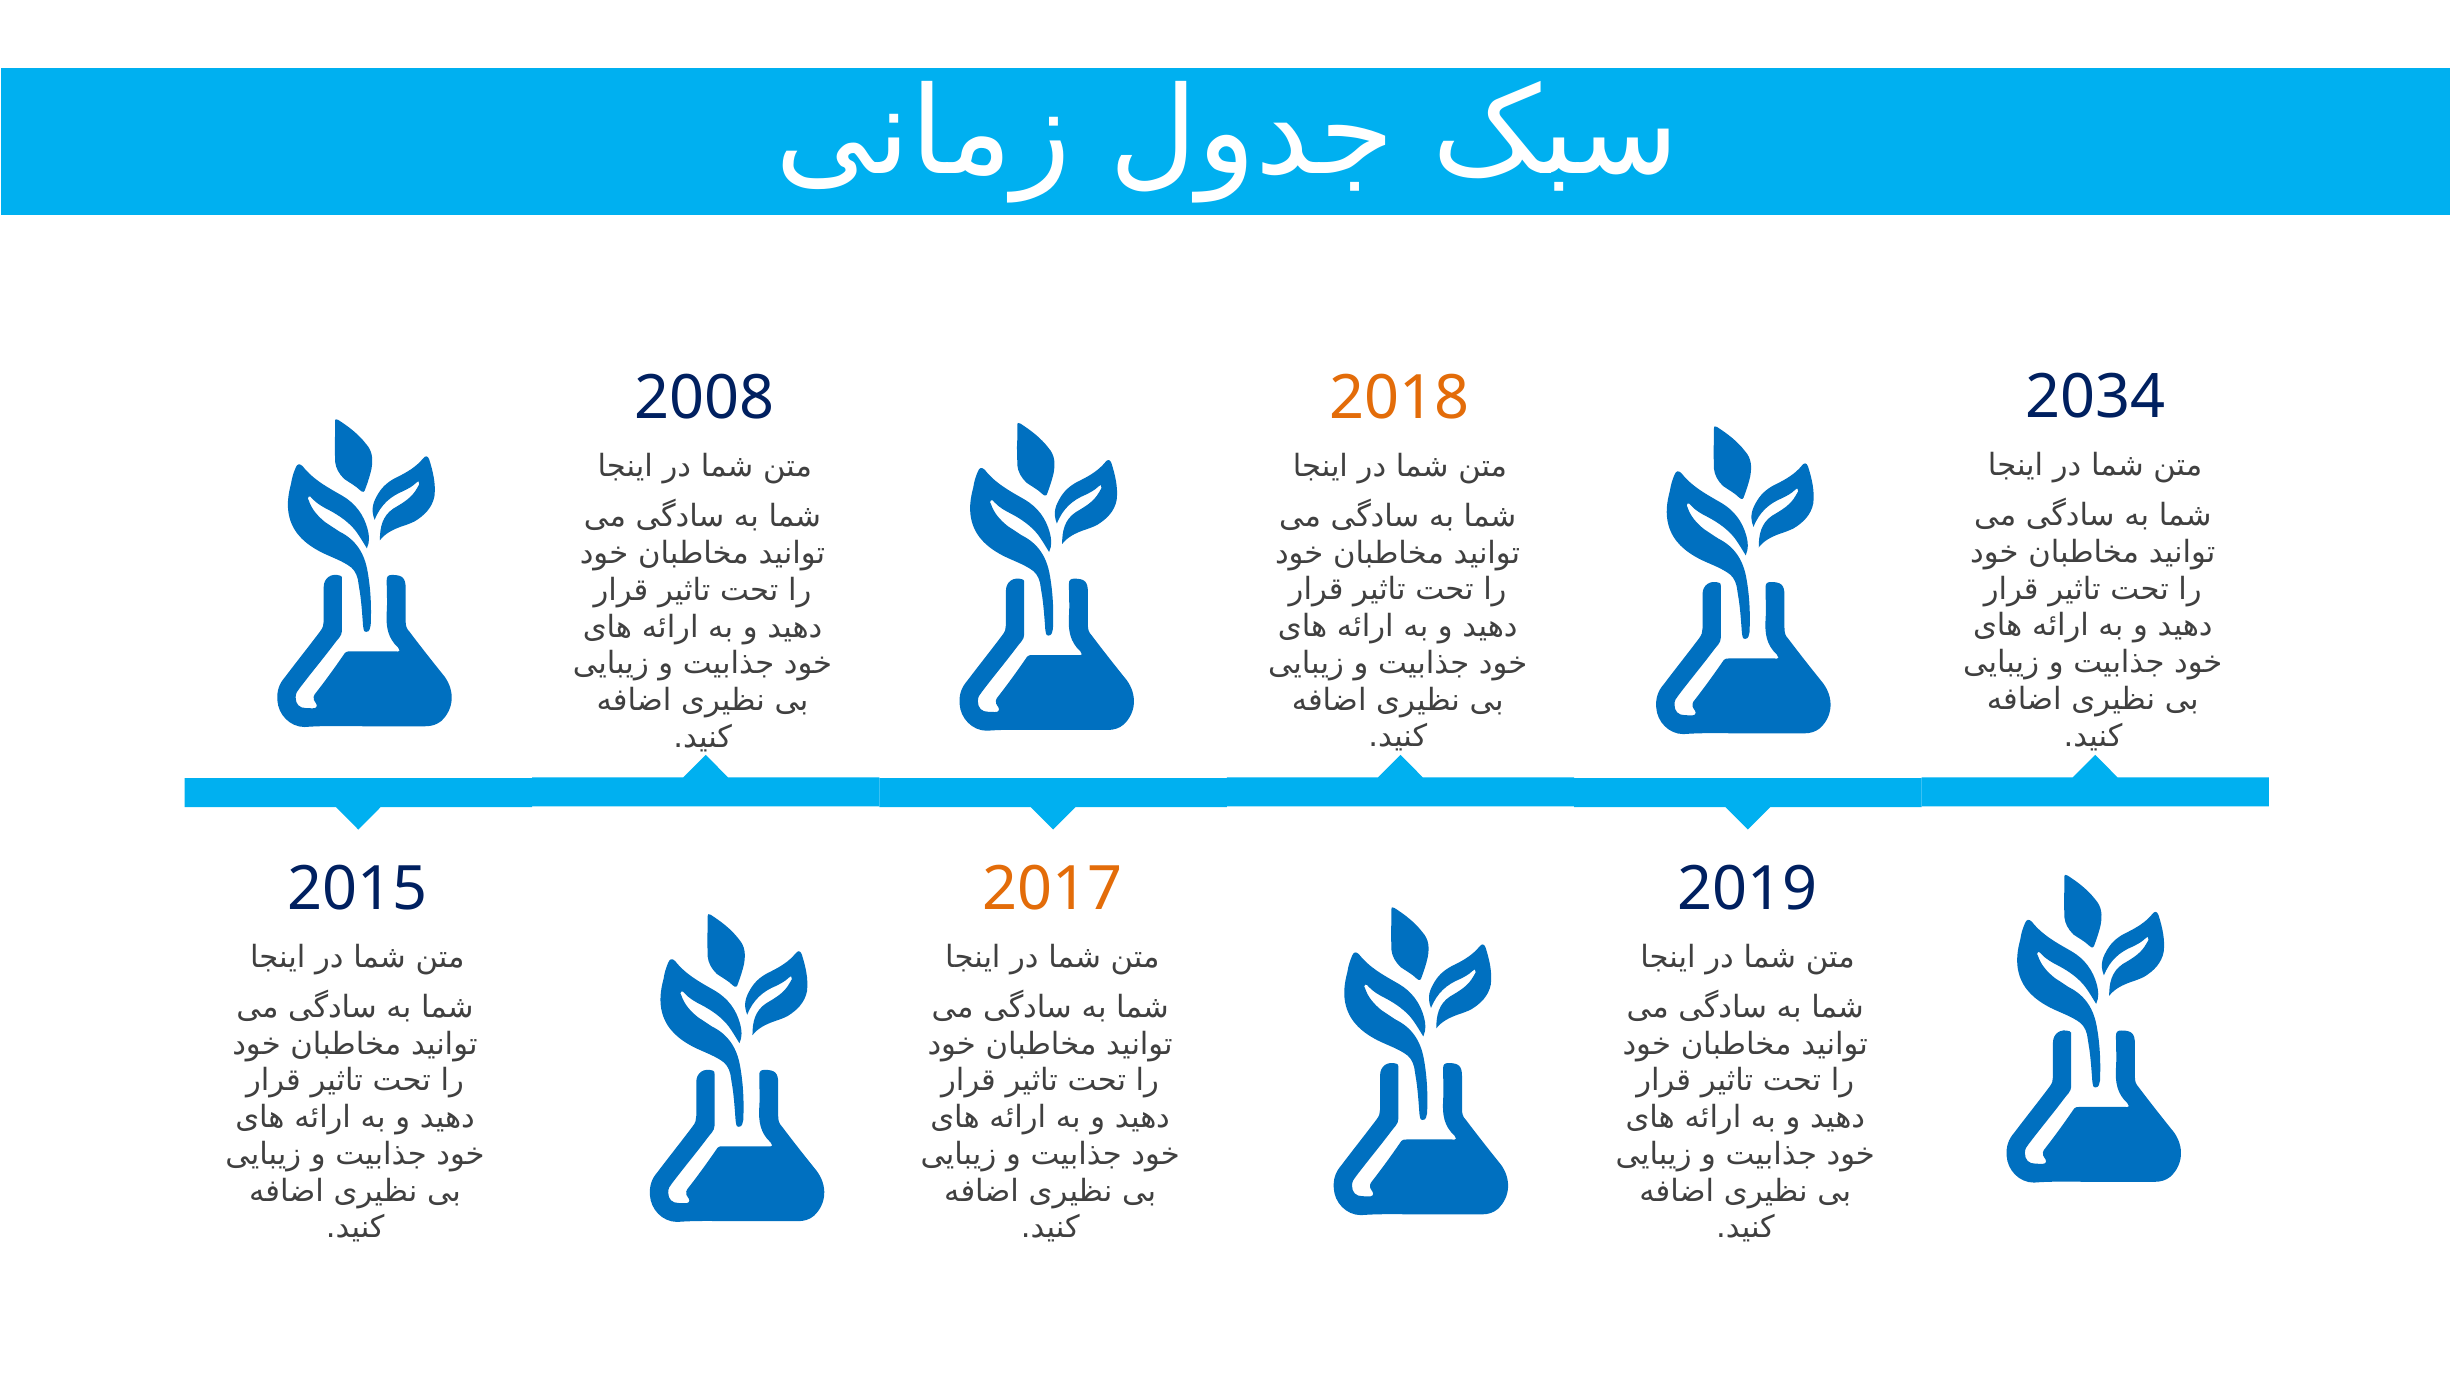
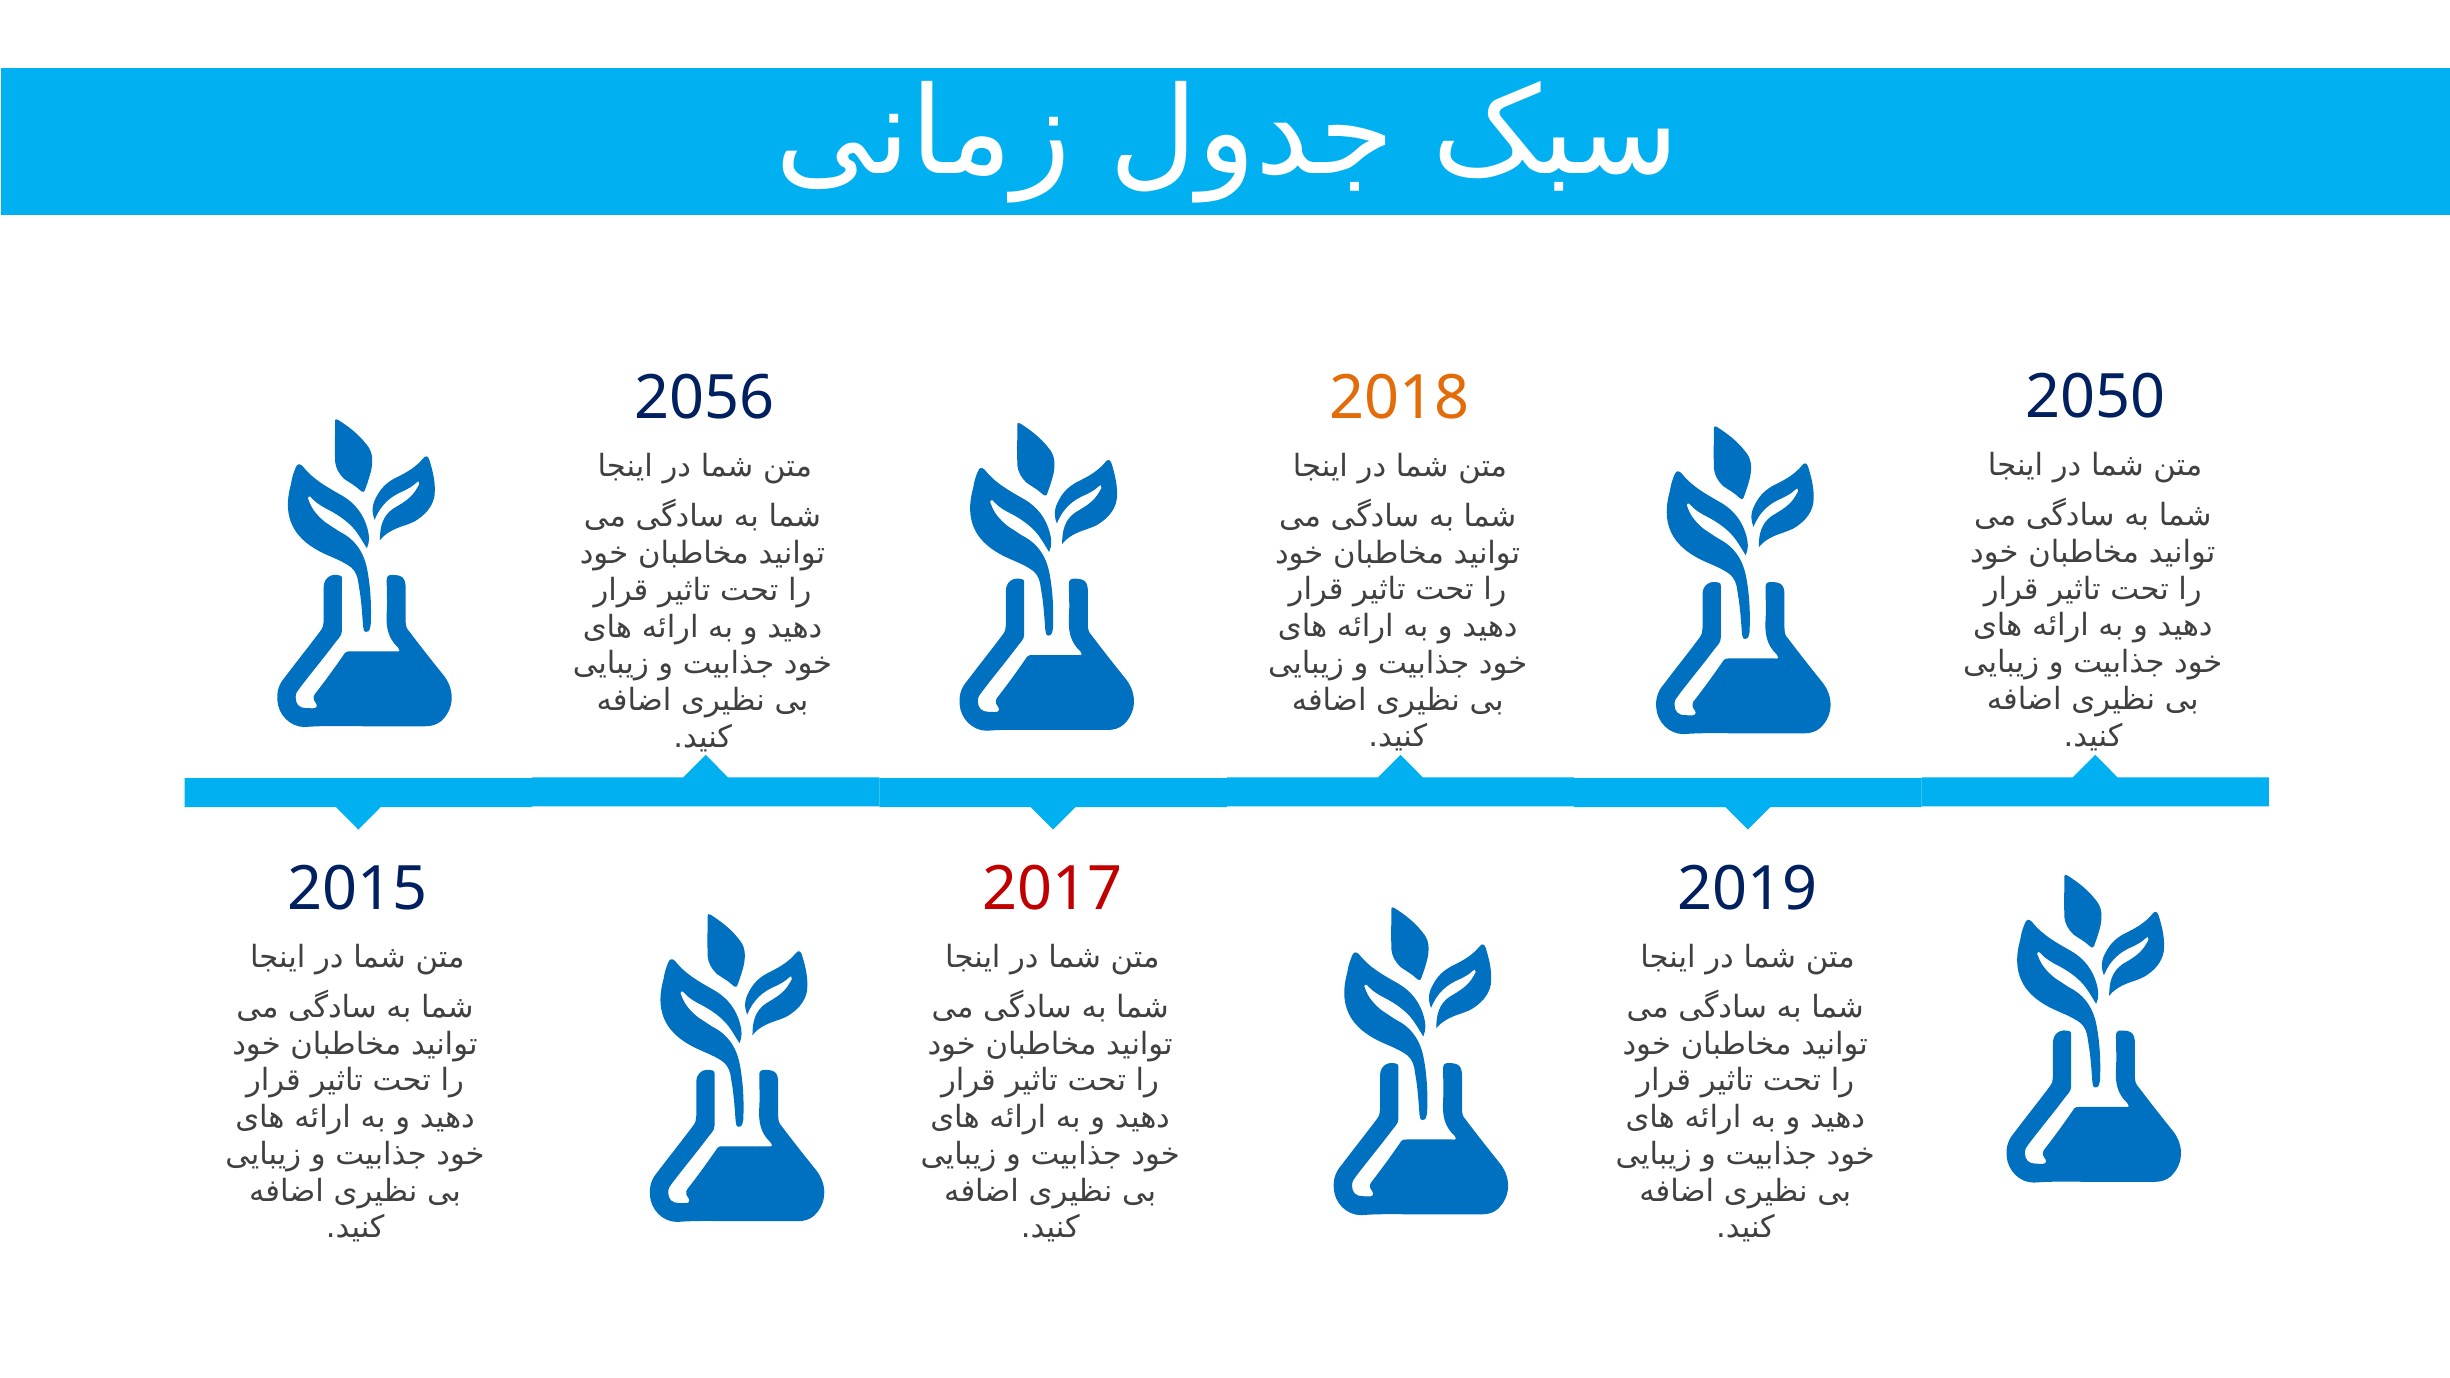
2034: 2034 -> 2050 (2095, 397)
2008: 2008 -> 2056 (705, 398)
2017 colour: orange -> red (1052, 889)
